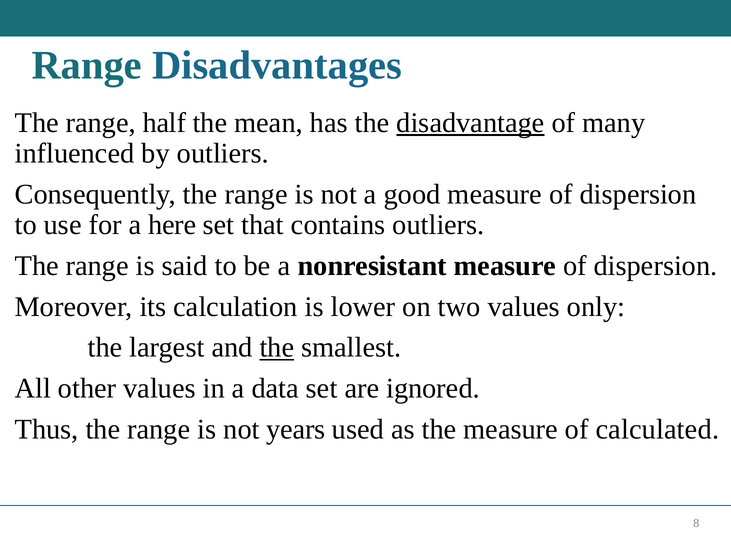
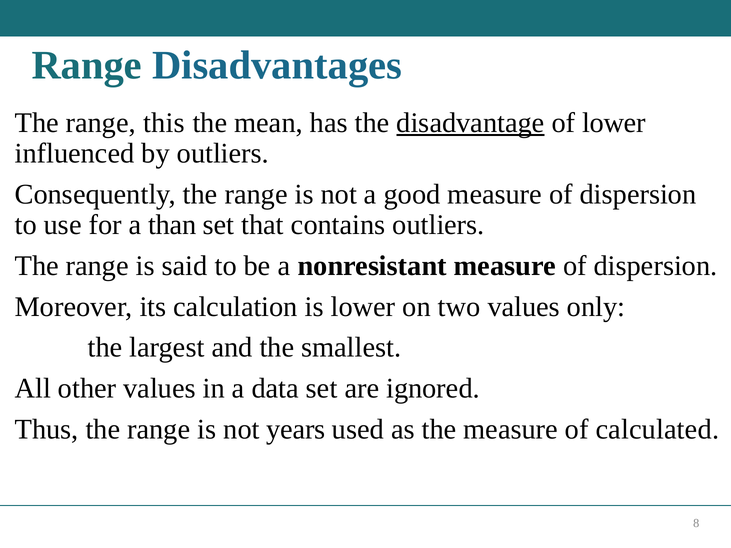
half: half -> this (164, 123)
of many: many -> lower (614, 123)
here: here -> than (172, 225)
the underline: present -> none (277, 348)
